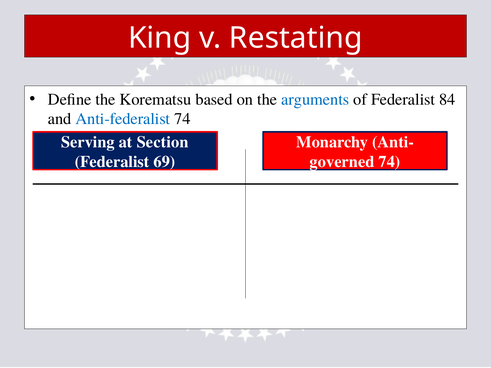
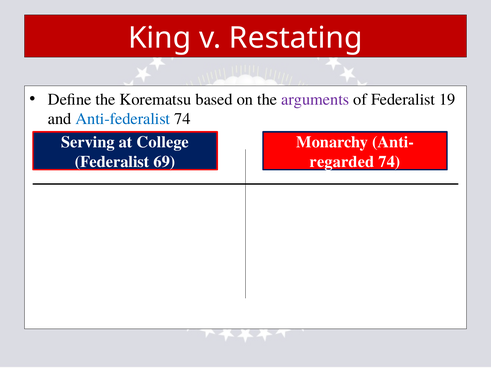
arguments colour: blue -> purple (315, 99)
84: 84 -> 19 (447, 99)
Section: Section -> College (163, 142)
governed: governed -> regarded (342, 162)
